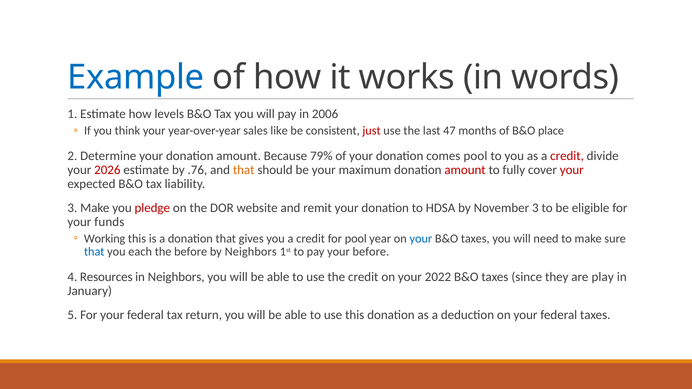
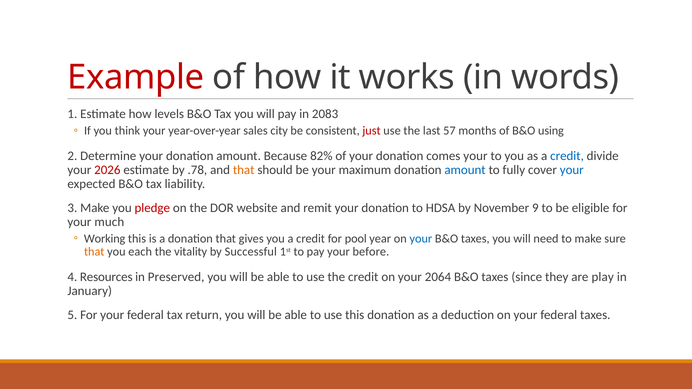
Example colour: blue -> red (136, 78)
2006: 2006 -> 2083 (325, 114)
like: like -> city (279, 131)
47: 47 -> 57 (449, 131)
place: place -> using (551, 131)
79%: 79% -> 82% (321, 156)
comes pool: pool -> your (475, 156)
credit colour: red -> blue (567, 156)
.76: .76 -> .78 (197, 170)
amount colour: red -> blue (465, 170)
your colour: red -> blue (572, 170)
November 3: 3 -> 9 (535, 208)
funds: funds -> much (109, 222)
that colour: blue -> orange (94, 252)
the before: before -> vitality (191, 252)
by Neighbors: Neighbors -> Successful (251, 252)
in Neighbors: Neighbors -> Preserved (176, 277)
2022: 2022 -> 2064 (438, 277)
